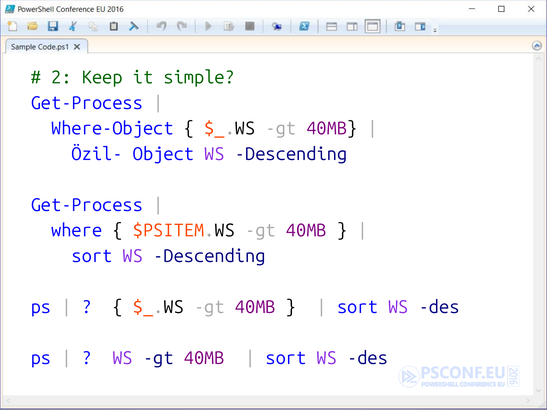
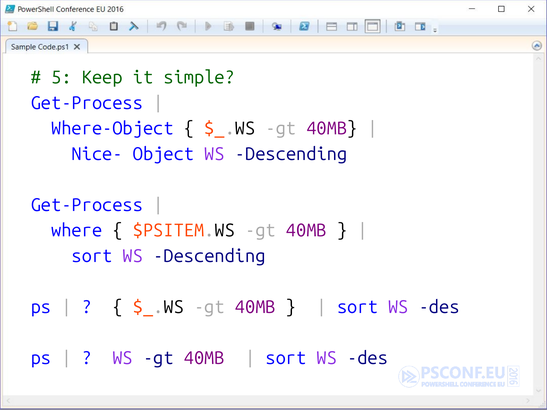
2: 2 -> 5 (61, 78)
Özil-: Özil- -> Nice- (97, 154)
